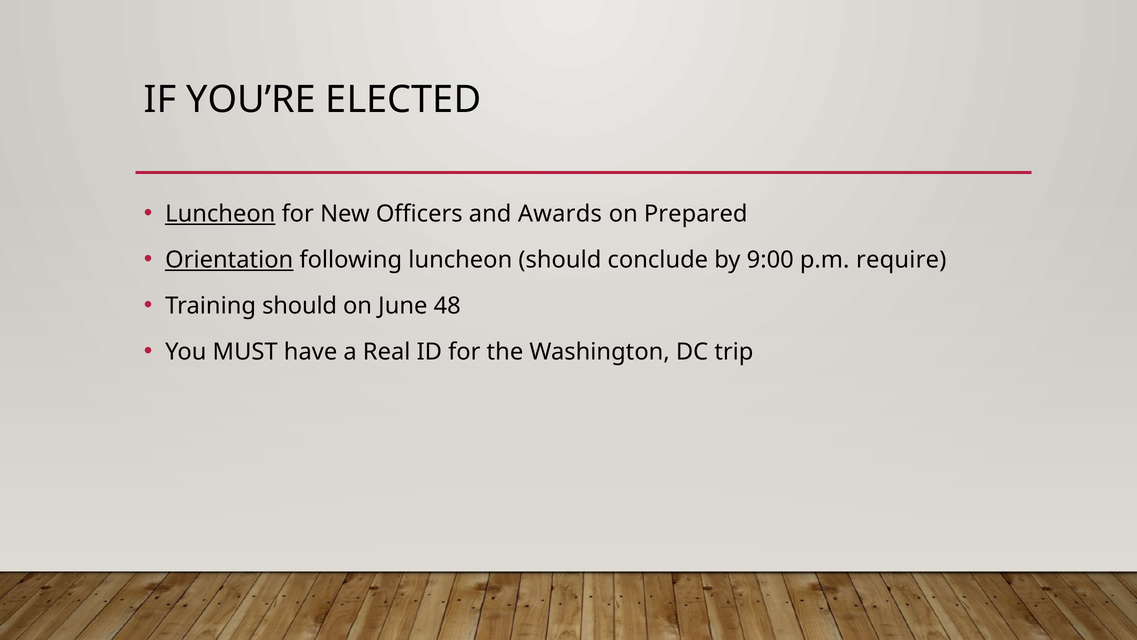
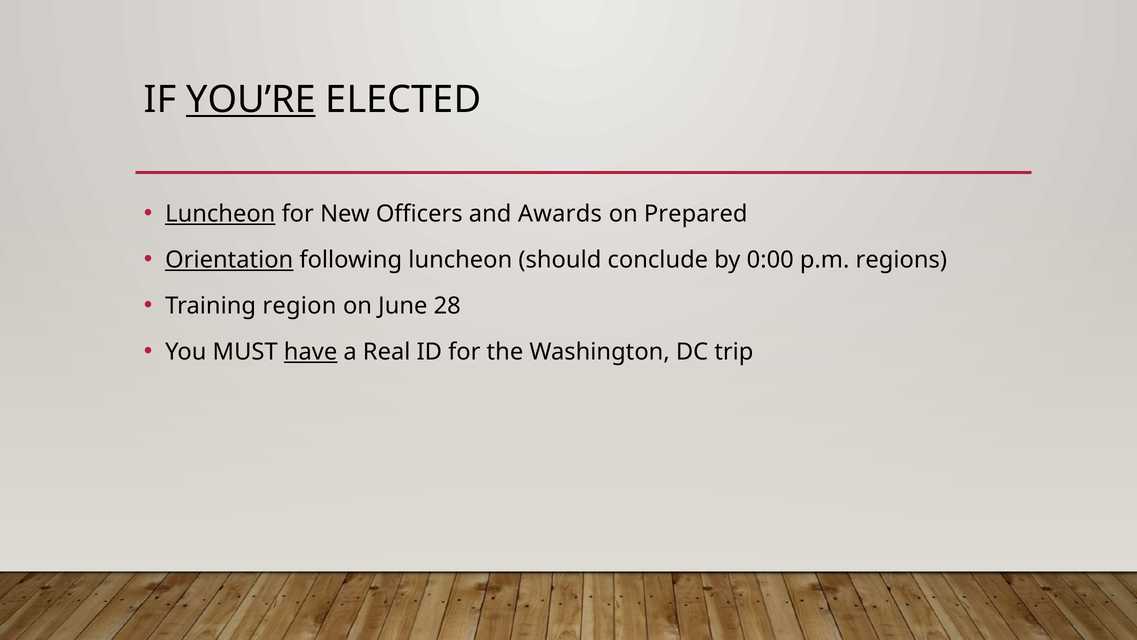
YOU’RE underline: none -> present (251, 100)
9:00: 9:00 -> 0:00 (770, 260)
require: require -> regions (901, 260)
Training should: should -> region (299, 306)
48: 48 -> 28 (447, 306)
have underline: none -> present (311, 352)
